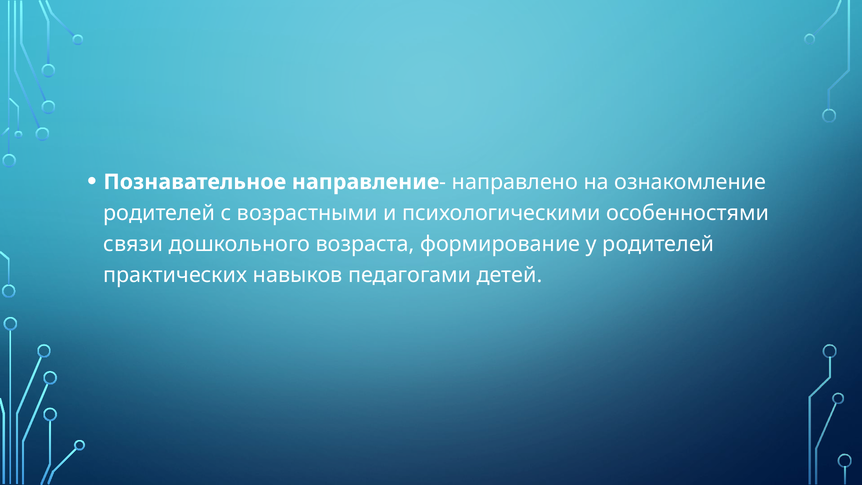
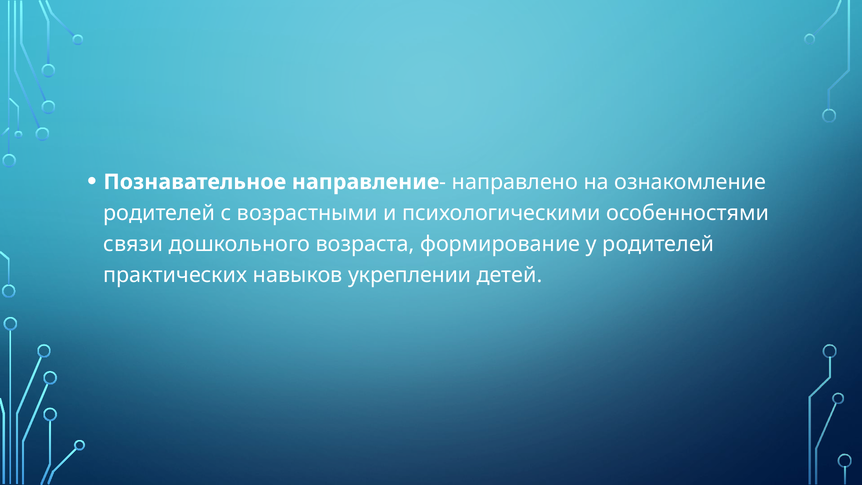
педагогами: педагогами -> укреплении (410, 275)
